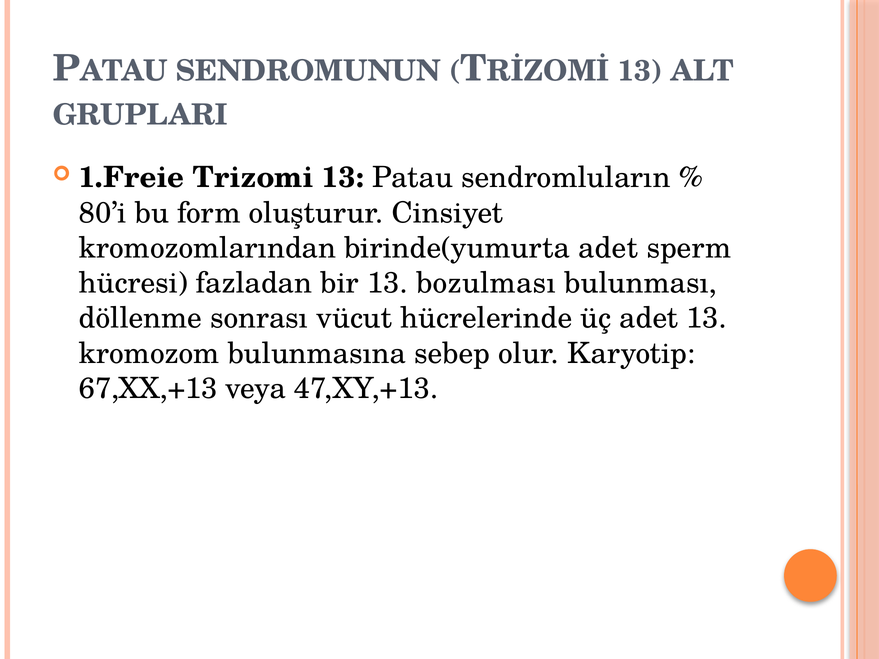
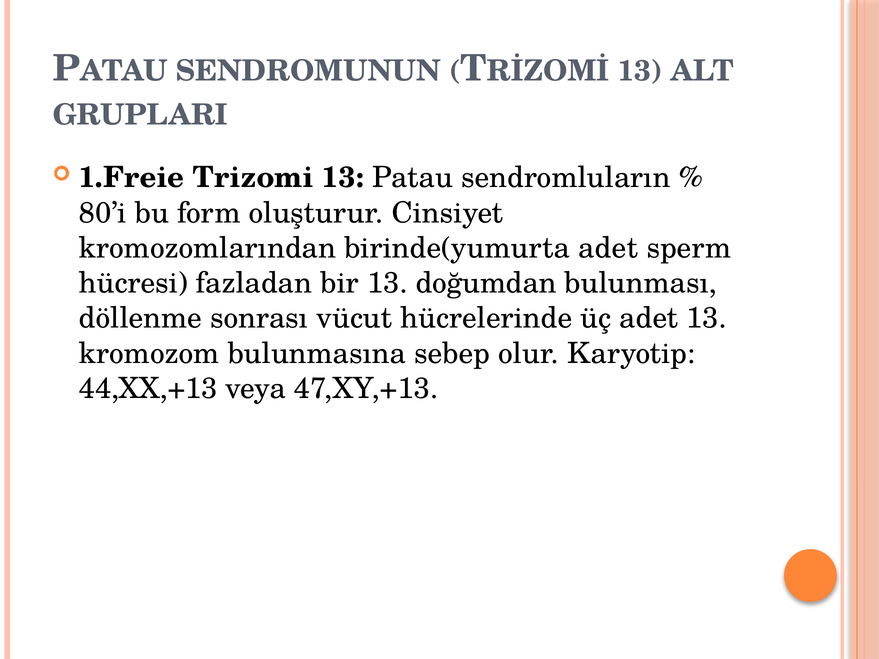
bozulması: bozulması -> doğumdan (486, 283)
67,XX,+13: 67,XX,+13 -> 44,XX,+13 (148, 389)
